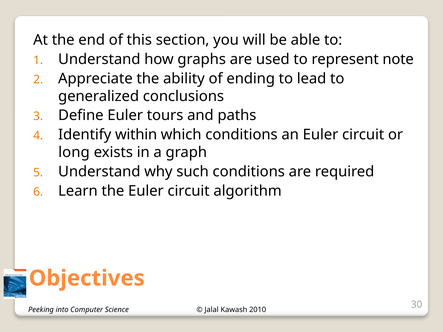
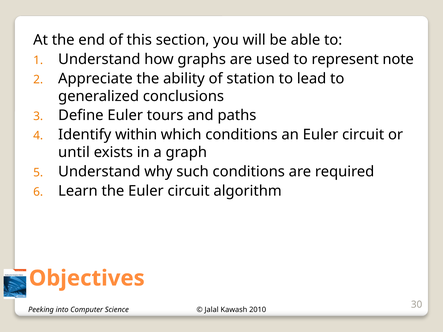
ending: ending -> station (251, 79)
long: long -> until (74, 152)
